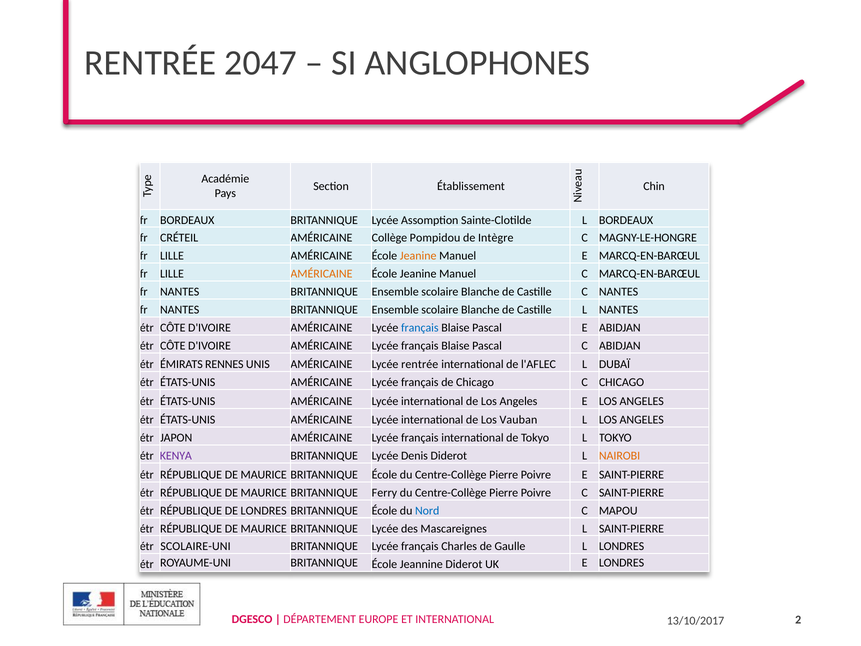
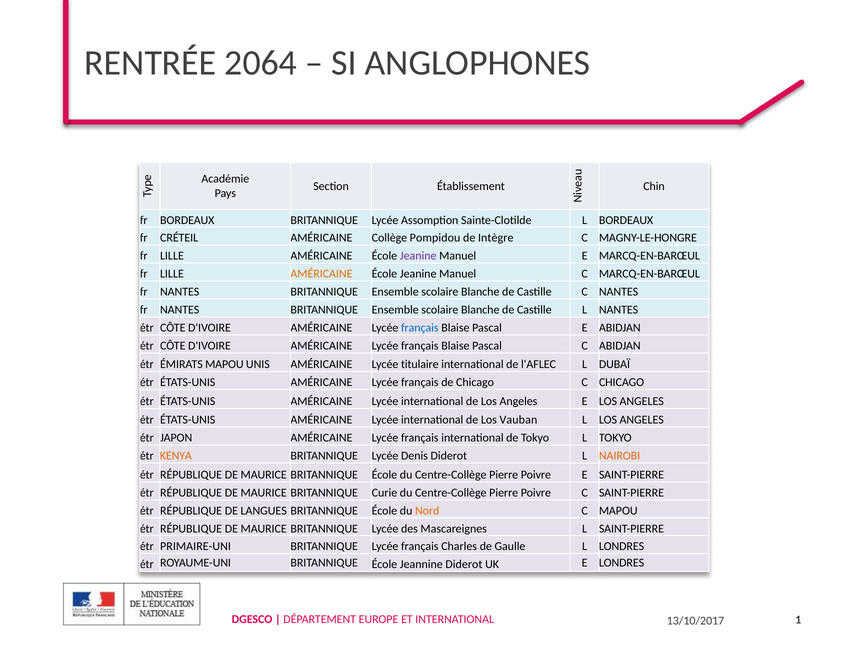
2047: 2047 -> 2064 (261, 63)
Jeanine colour: orange -> purple (418, 256)
ÉMIRATS RENNES: RENNES -> MAPOU (224, 364)
Lycée rentrée: rentrée -> titulaire (420, 364)
KENYA colour: purple -> orange (176, 456)
Ferry: Ferry -> Curie (384, 492)
DE LONDRES: LONDRES -> LANGUES (264, 510)
Nord colour: blue -> orange (427, 510)
SCOLAIRE-UNI: SCOLAIRE-UNI -> PRIMAIRE-UNI (196, 546)
2: 2 -> 1 (798, 620)
